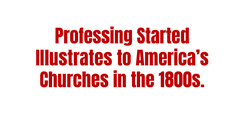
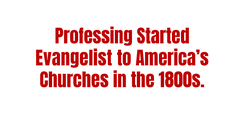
Illustrates: Illustrates -> Evangelist (74, 59)
